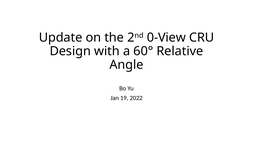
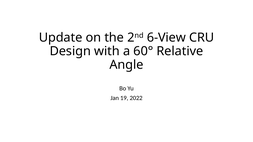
0-View: 0-View -> 6-View (166, 38)
